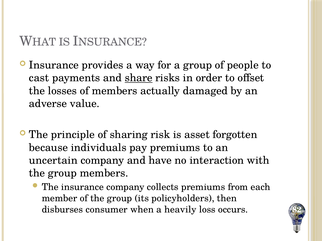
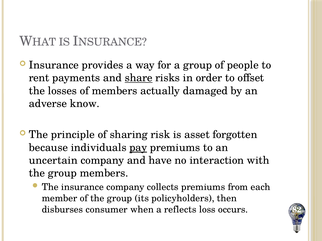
cast: cast -> rent (39, 78)
value: value -> know (85, 104)
pay underline: none -> present (138, 148)
heavily: heavily -> reflects (180, 210)
